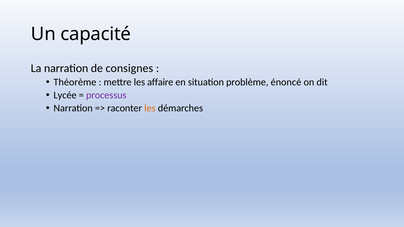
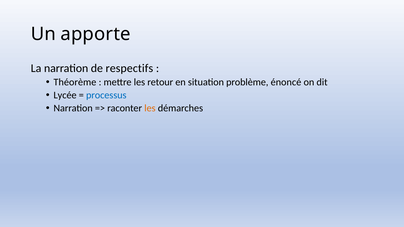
capacité: capacité -> apporte (96, 34)
consignes: consignes -> respectifs (129, 68)
affaire: affaire -> retour (160, 82)
processus colour: purple -> blue (106, 95)
